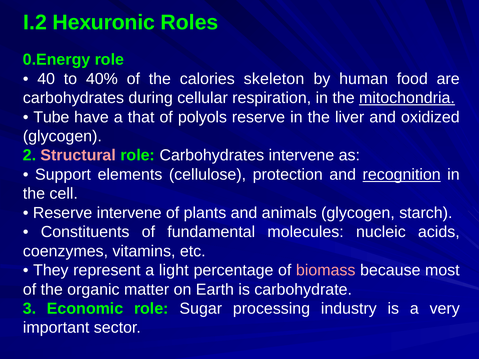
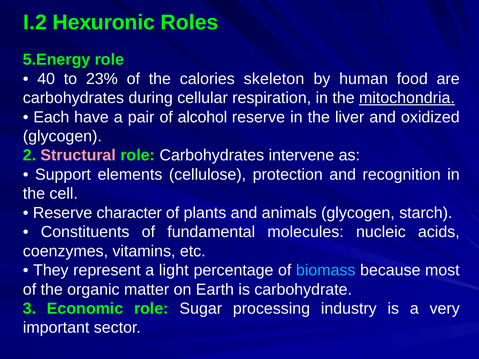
0.Energy: 0.Energy -> 5.Energy (57, 60)
40%: 40% -> 23% (102, 79)
Tube: Tube -> Each (51, 117)
that: that -> pair (141, 117)
polyols: polyols -> alcohol (202, 117)
recognition underline: present -> none (402, 175)
Reserve intervene: intervene -> character (129, 213)
biomass colour: pink -> light blue (326, 270)
